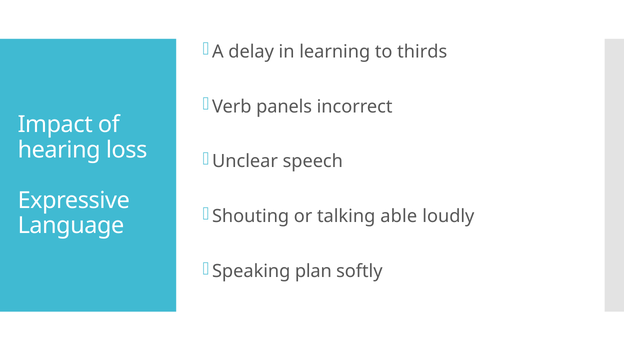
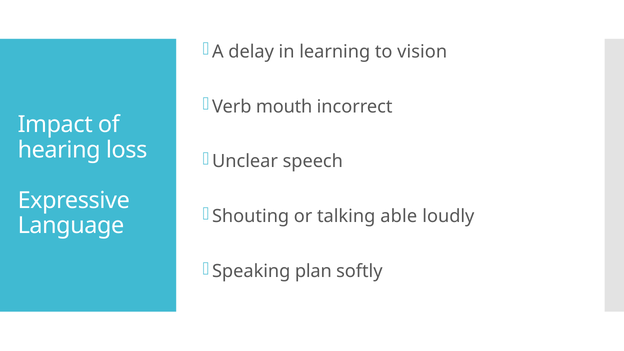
thirds: thirds -> vision (422, 52)
panels: panels -> mouth (284, 107)
